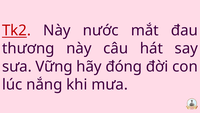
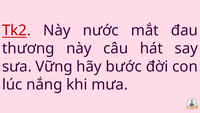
đóng: đóng -> bước (124, 66)
